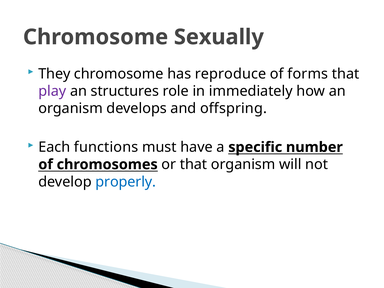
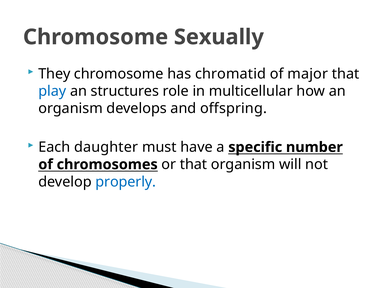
reproduce: reproduce -> chromatid (231, 74)
forms: forms -> major (308, 74)
play colour: purple -> blue (52, 91)
immediately: immediately -> multicellular (251, 91)
functions: functions -> daughter (106, 147)
